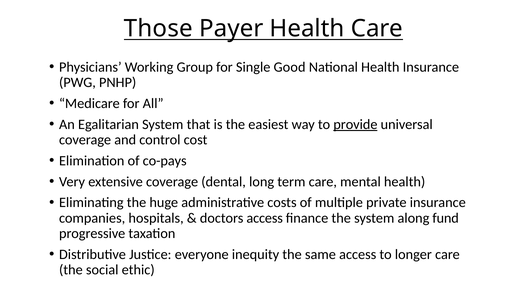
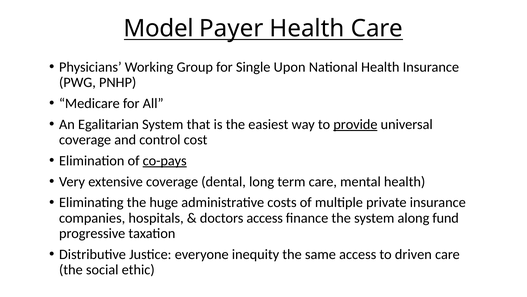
Those: Those -> Model (159, 28)
Good: Good -> Upon (290, 67)
co-pays underline: none -> present (165, 160)
longer: longer -> driven (413, 254)
